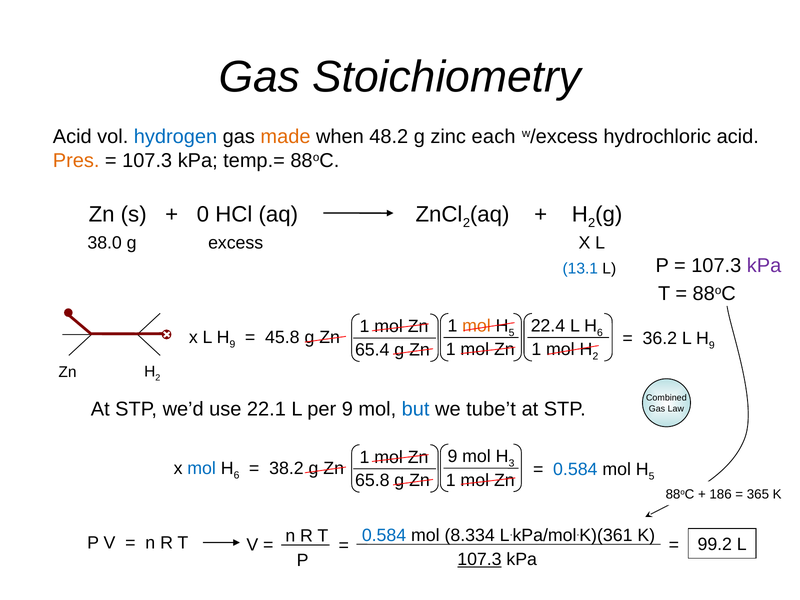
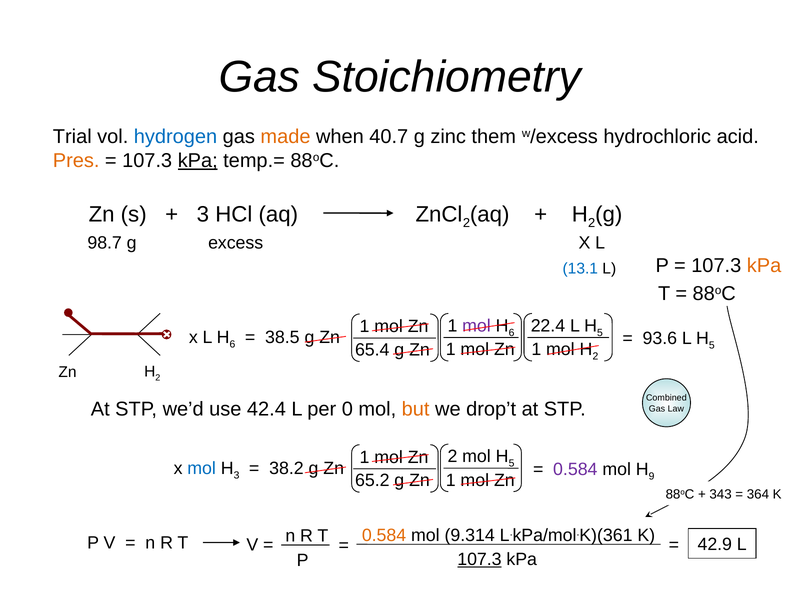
Acid: Acid -> Trial (72, 137)
48.2: 48.2 -> 40.7 (389, 137)
each: each -> them (494, 137)
kPa underline: none -> present (198, 161)
0: 0 -> 3 (203, 214)
38.0: 38.0 -> 98.7 (105, 243)
kPa colour: purple -> orange (764, 266)
6: 6 -> 5 (600, 333)
mol colour: orange -> purple (476, 326)
5: 5 -> 6 (512, 333)
9: 9 -> 6 (232, 344)
45.8: 45.8 -> 38.5 (282, 338)
36.2: 36.2 -> 93.6 (660, 339)
9: 9 -> 5 (712, 345)
22.1: 22.1 -> 42.4 (266, 409)
per 9: 9 -> 0 (347, 409)
but colour: blue -> orange (416, 409)
tube’t: tube’t -> drop’t (491, 409)
Zn 9: 9 -> 2 (452, 457)
3: 3 -> 5 (512, 464)
6: 6 -> 3 (237, 475)
0.584 colour: blue -> purple (575, 469)
5: 5 -> 9 (652, 476)
65.8: 65.8 -> 65.2 (372, 480)
186: 186 -> 343 (721, 494)
365: 365 -> 364 (758, 494)
0.584 colour: blue -> orange (384, 535)
8.334: 8.334 -> 9.314 (470, 535)
99.2: 99.2 -> 42.9 (715, 544)
